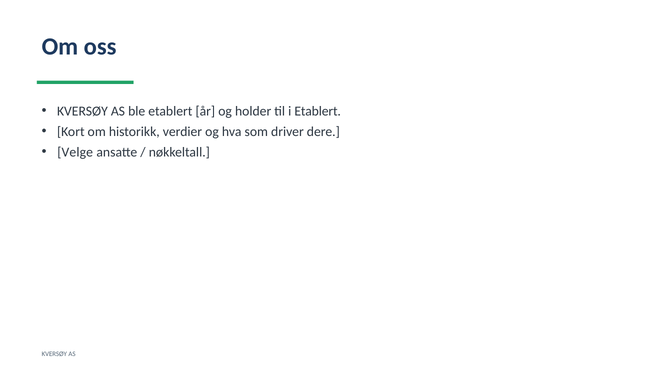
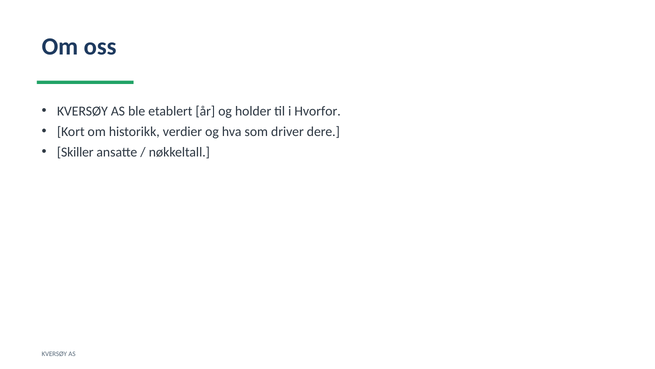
i Etablert: Etablert -> Hvorfor (318, 111)
Velge: Velge -> Skiller (75, 152)
